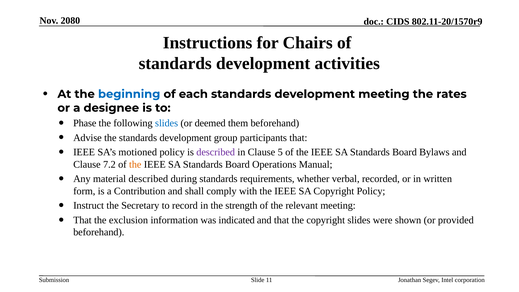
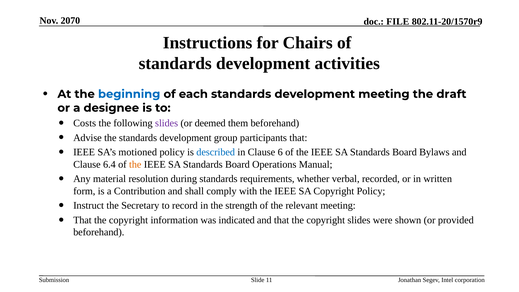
2080: 2080 -> 2070 (70, 21)
CIDS: CIDS -> FILE (398, 22)
rates: rates -> draft (451, 94)
Phase: Phase -> Costs (85, 123)
slides colour: blue -> purple (167, 123)
described colour: purple -> blue (216, 152)
5: 5 -> 6 (280, 152)
7.2: 7.2 -> 6.4 (109, 164)
material described: described -> resolution (148, 179)
exclusion: exclusion -> copyright (128, 220)
